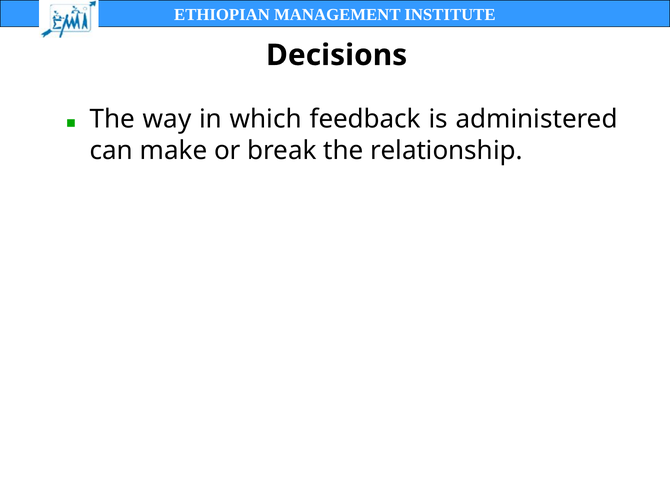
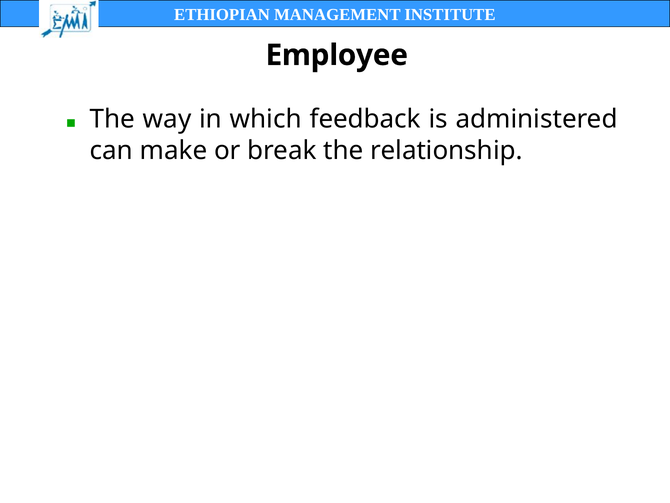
Decisions: Decisions -> Employee (337, 55)
